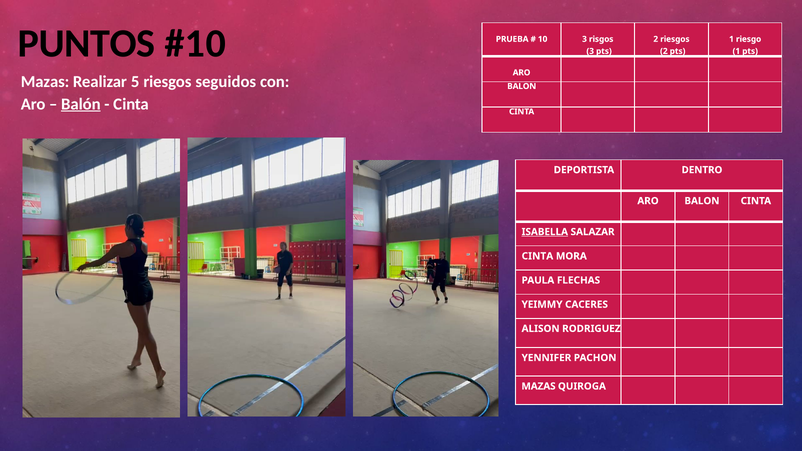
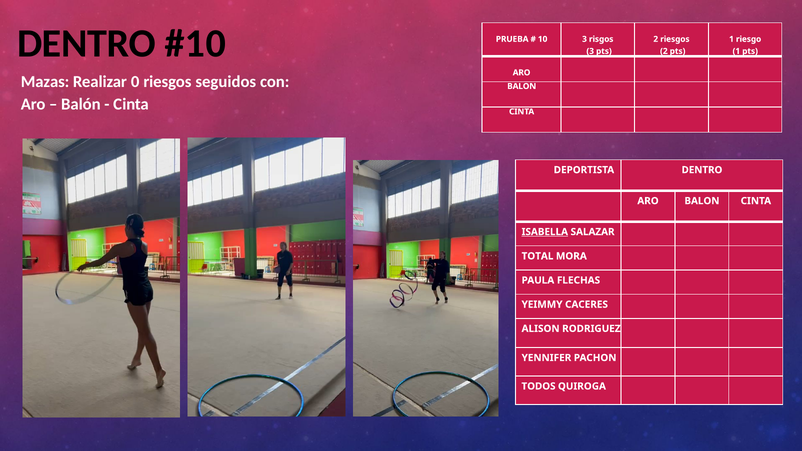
PUNTOS: PUNTOS -> DENTRO (86, 44)
5: 5 -> 0 (135, 82)
Balón underline: present -> none (81, 104)
CINTA: CINTA -> TOTAL (537, 256)
MAZAS: MAZAS -> TODOS (539, 386)
